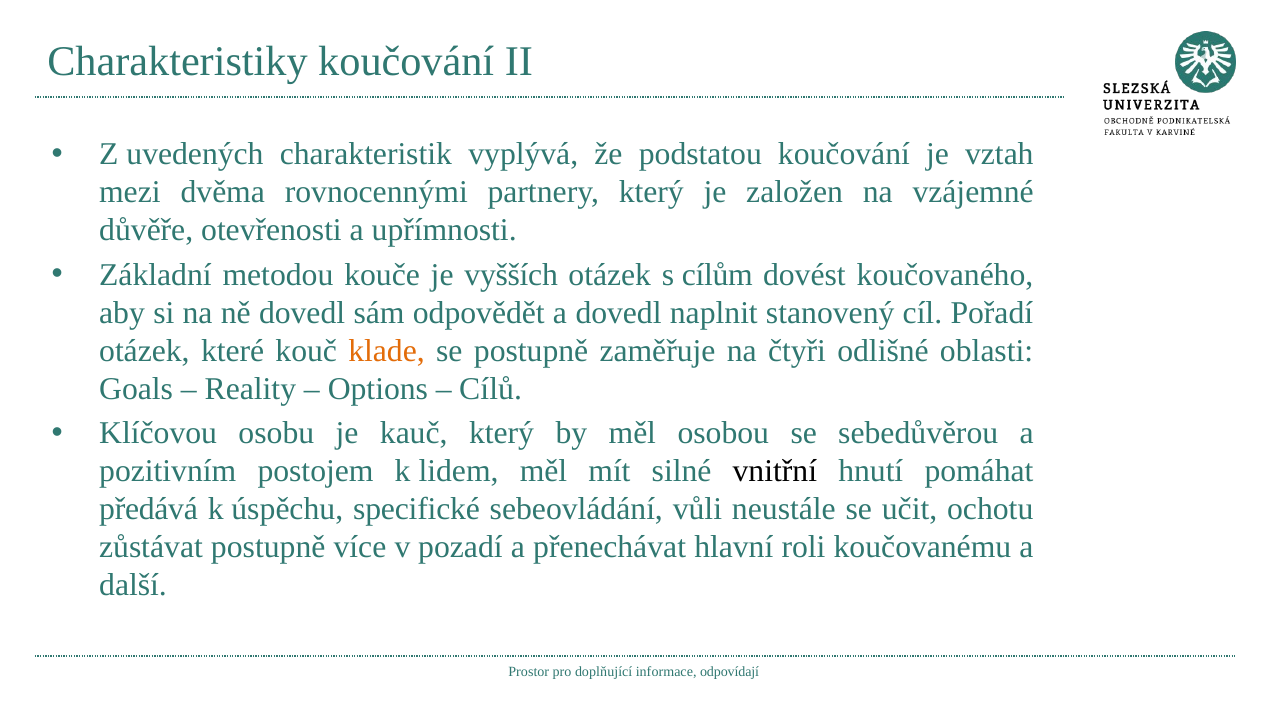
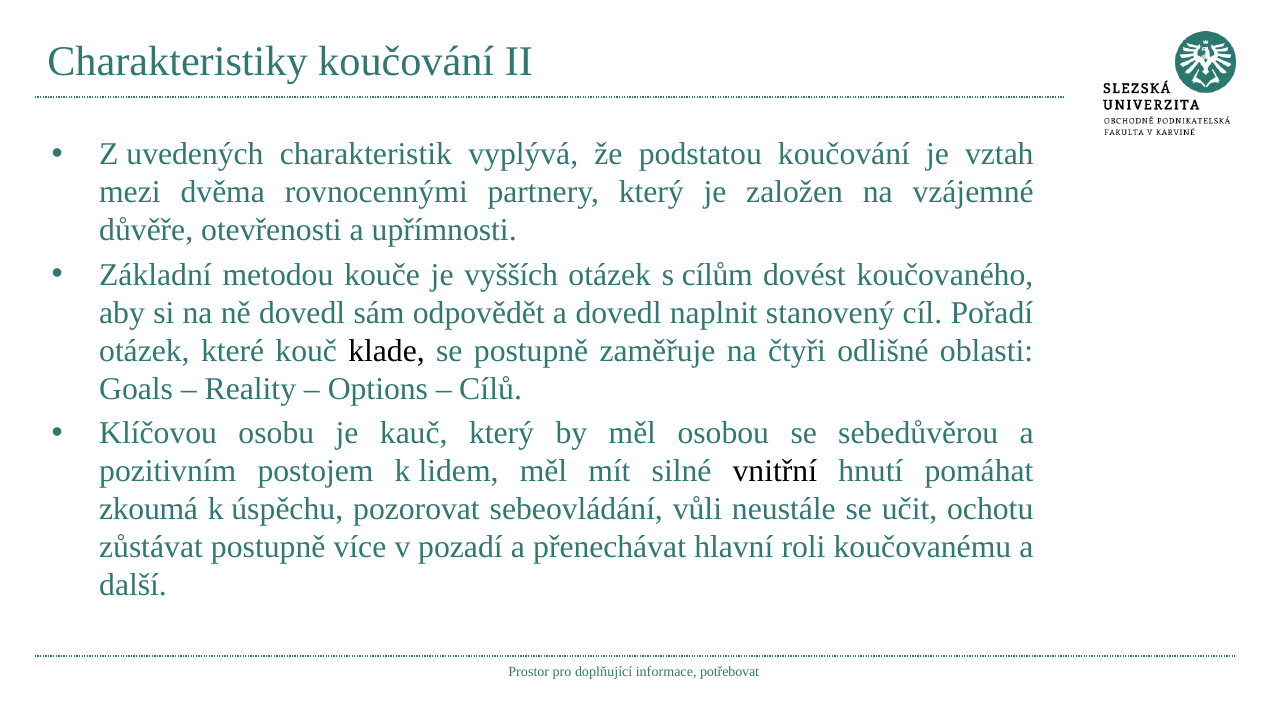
klade colour: orange -> black (387, 351)
předává: předává -> zkoumá (149, 510)
specifické: specifické -> pozorovat (416, 510)
odpovídají: odpovídají -> potřebovat (730, 672)
